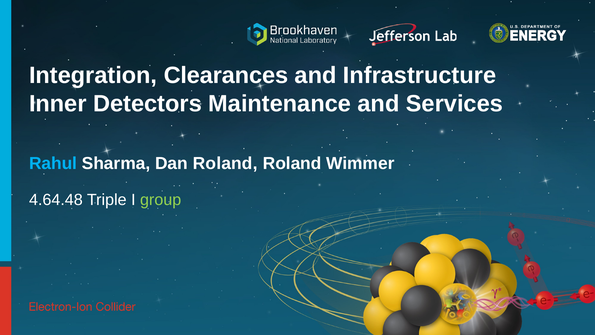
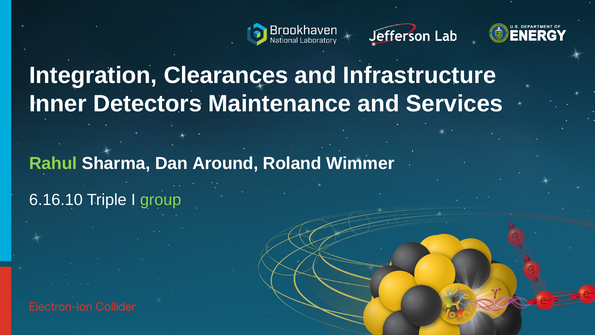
Rahul colour: light blue -> light green (53, 163)
Dan Roland: Roland -> Around (225, 163)
4.64.48: 4.64.48 -> 6.16.10 (56, 200)
